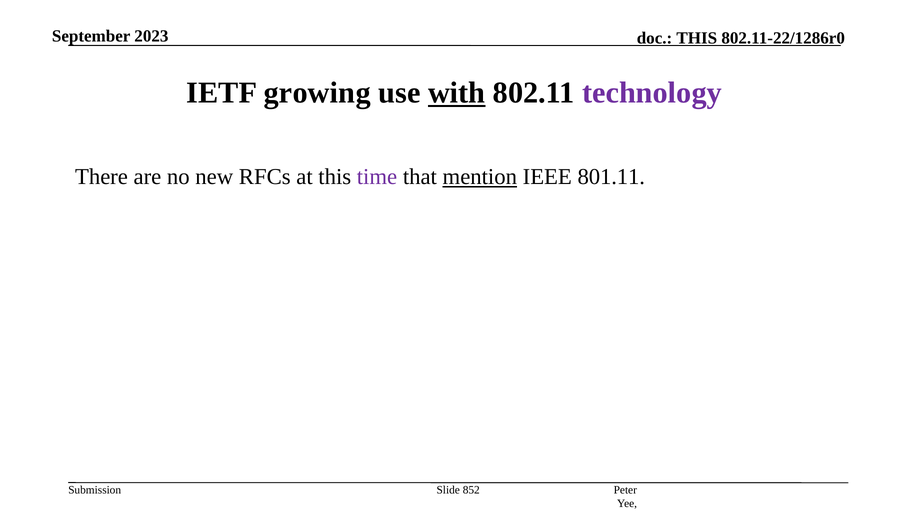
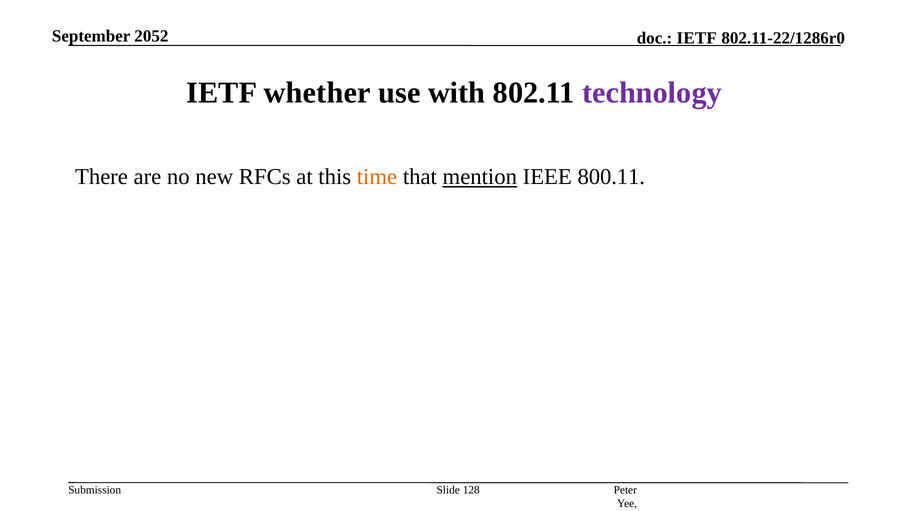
2023: 2023 -> 2052 (151, 36)
THIS: THIS -> IETF (697, 38)
growing: growing -> whether (317, 93)
with underline: present -> none (457, 93)
time colour: purple -> orange (377, 177)
801.11: 801.11 -> 800.11 (611, 177)
852: 852 -> 128 (471, 490)
